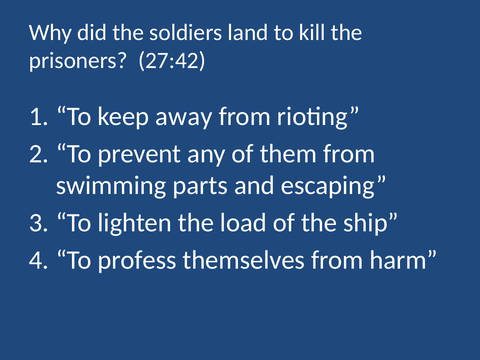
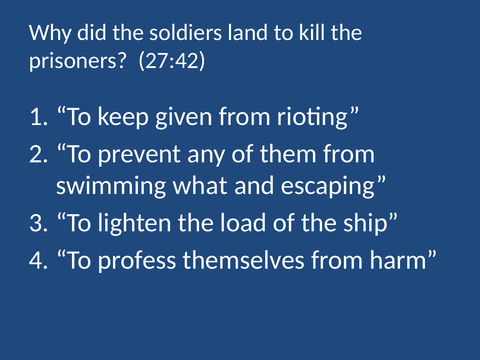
away: away -> given (184, 116)
parts: parts -> what (200, 186)
